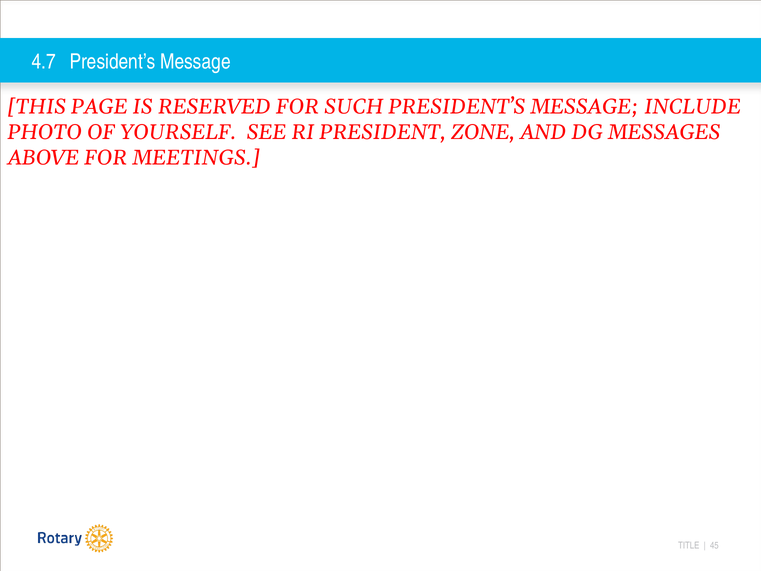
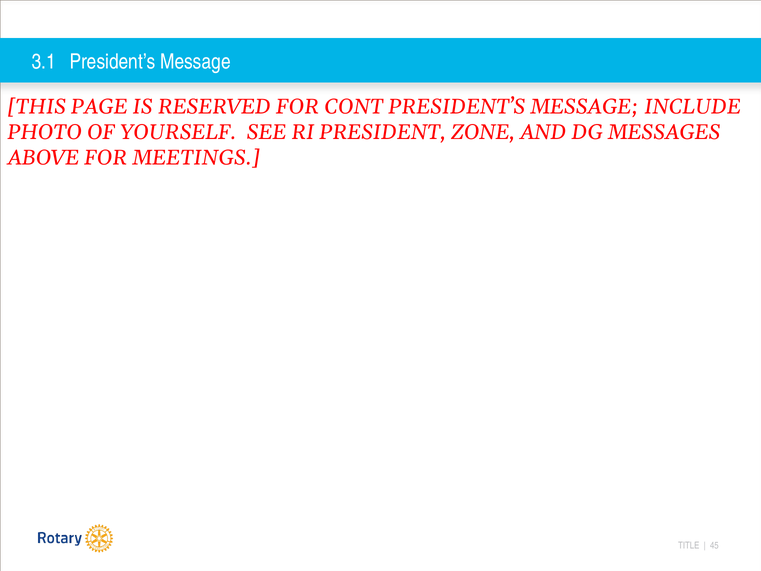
4.7: 4.7 -> 3.1 (44, 62)
SUCH: SUCH -> CONT (354, 107)
